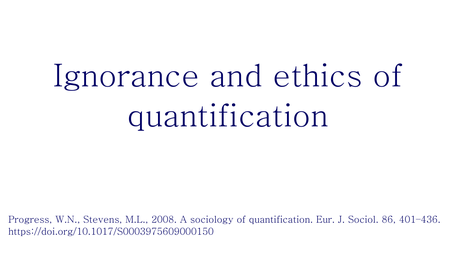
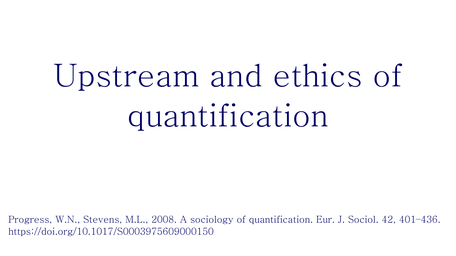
Ignorance: Ignorance -> Upstream (126, 76)
86: 86 -> 42 (389, 220)
